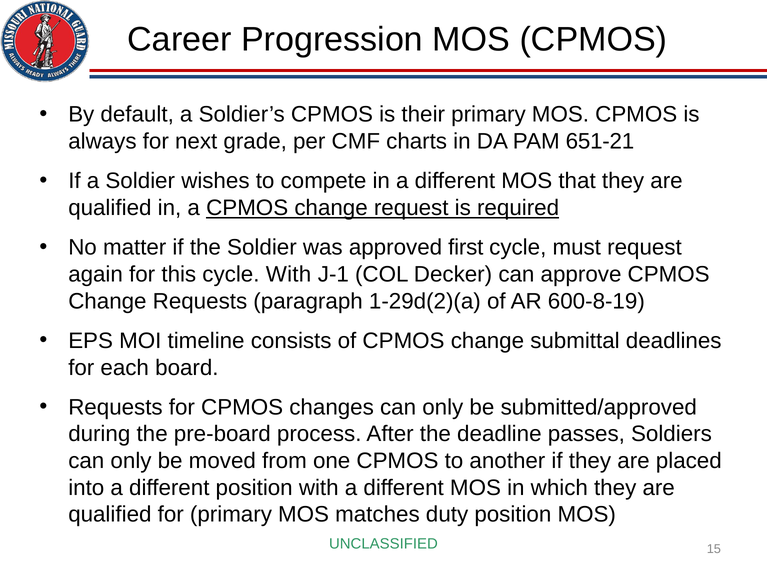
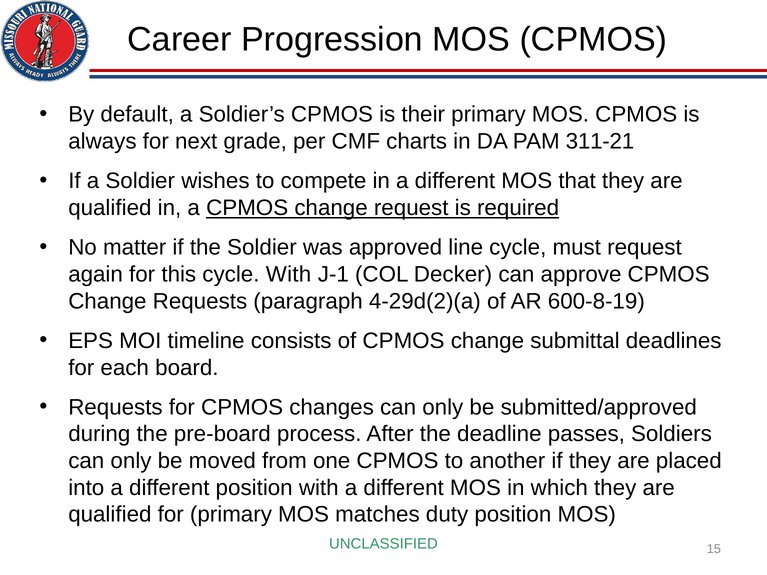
651-21: 651-21 -> 311-21 (600, 141)
first: first -> line (466, 248)
1-29d(2)(a: 1-29d(2)(a -> 4-29d(2)(a (425, 301)
